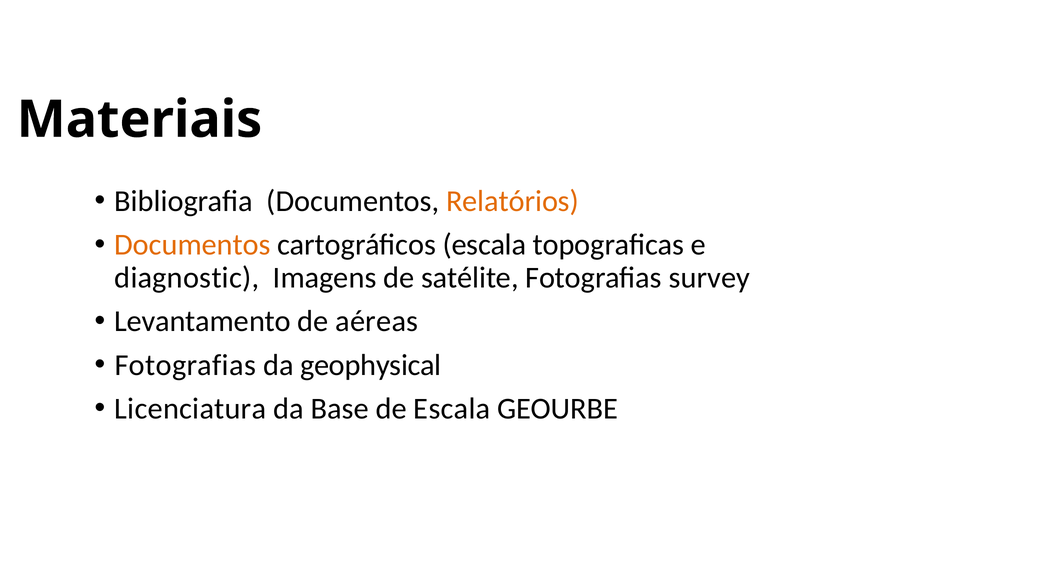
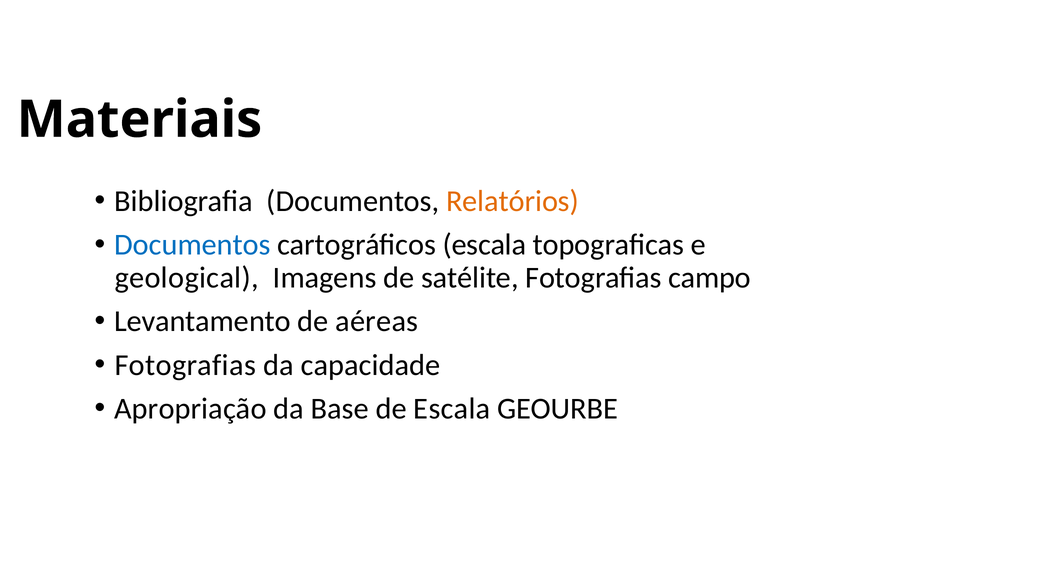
Documentos colour: orange -> blue (192, 245)
diagnostic: diagnostic -> geological (187, 278)
survey: survey -> campo (709, 278)
geophysical: geophysical -> capacidade (371, 365)
Licenciatura: Licenciatura -> Apropriação (190, 409)
